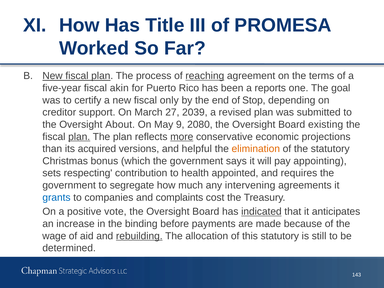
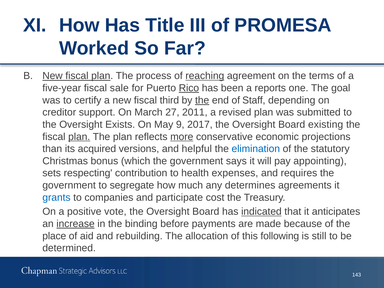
akin: akin -> sale (119, 88)
Rico underline: none -> present (189, 88)
only: only -> third (169, 100)
the underline: none -> present (202, 100)
Stop: Stop -> Staff (254, 100)
2039: 2039 -> 2011 (195, 112)
About: About -> Exists (120, 125)
2080: 2080 -> 2017 (200, 125)
elimination colour: orange -> blue (256, 149)
appointed: appointed -> expenses (235, 173)
intervening: intervening -> determines (250, 185)
complaints: complaints -> participate (179, 197)
increase underline: none -> present (76, 224)
wage: wage -> place (54, 236)
rebuilding underline: present -> none (139, 236)
this statutory: statutory -> following (280, 236)
